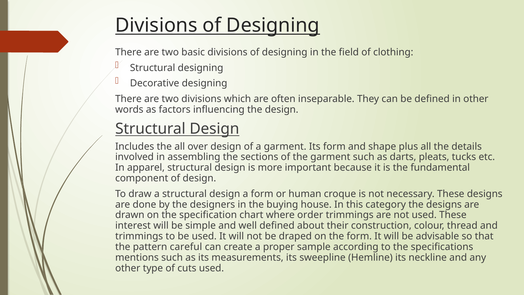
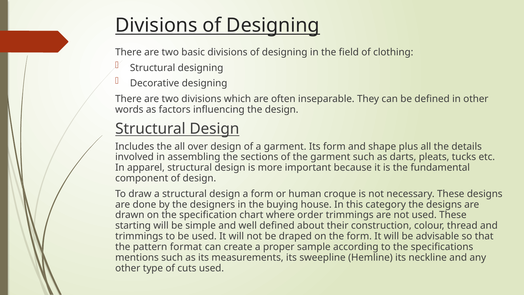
interest: interest -> starting (133, 226)
careful: careful -> format (186, 247)
